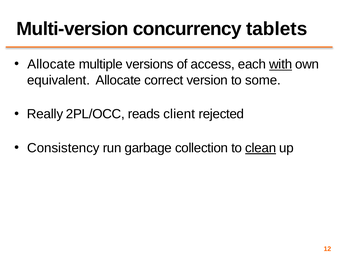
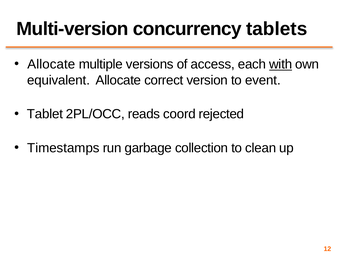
some: some -> event (263, 80)
Really: Really -> Tablet (45, 114)
client: client -> coord (179, 114)
Consistency: Consistency -> Timestamps (63, 148)
clean underline: present -> none (261, 148)
